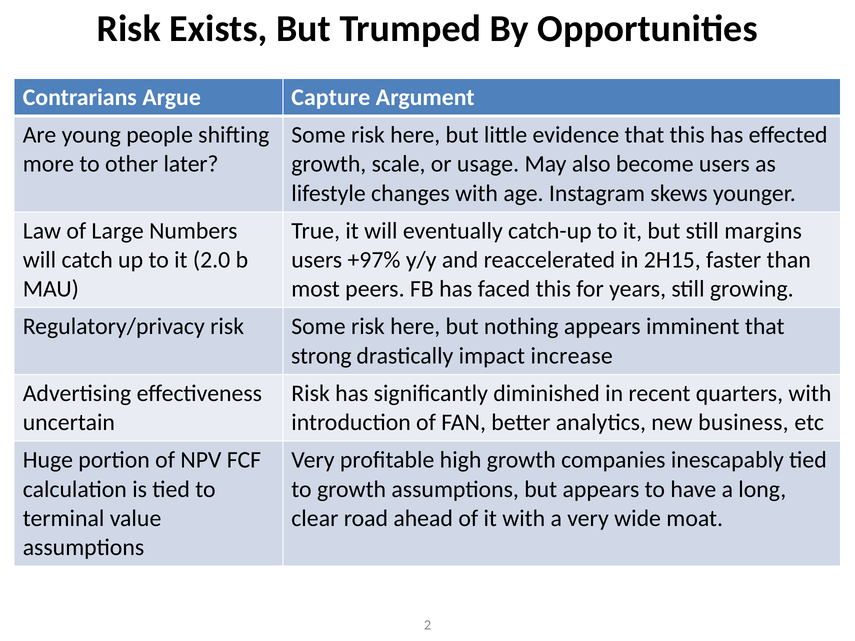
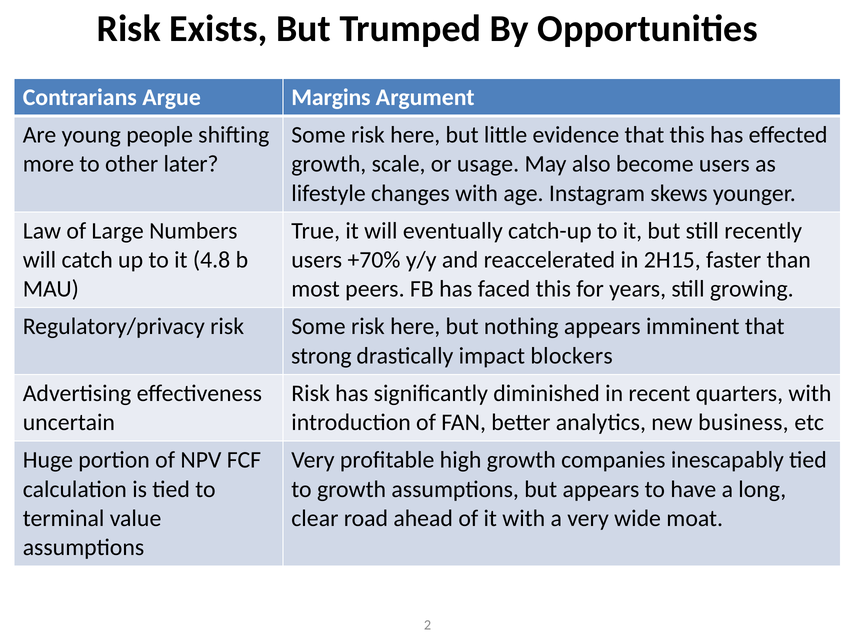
Capture: Capture -> Margins (331, 97)
margins: margins -> recently (763, 231)
2.0: 2.0 -> 4.8 (212, 260)
+97%: +97% -> +70% (374, 260)
increase: increase -> blockers (572, 356)
